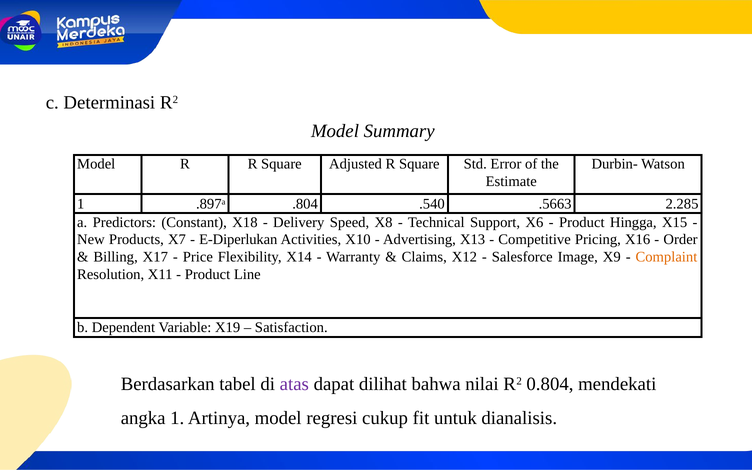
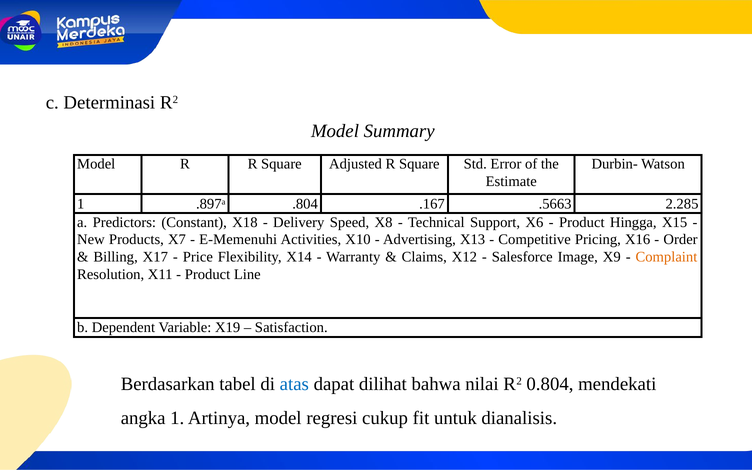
.540: .540 -> .167 (432, 204)
E-Diperlukan: E-Diperlukan -> E-Memenuhi (238, 240)
atas colour: purple -> blue (294, 384)
